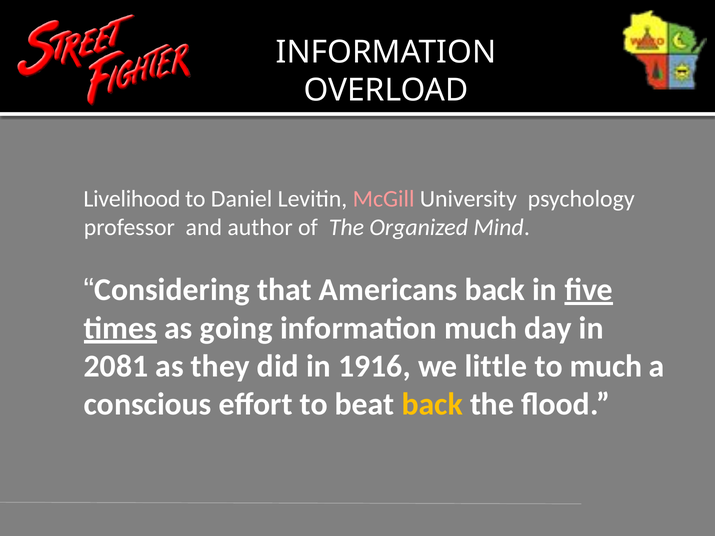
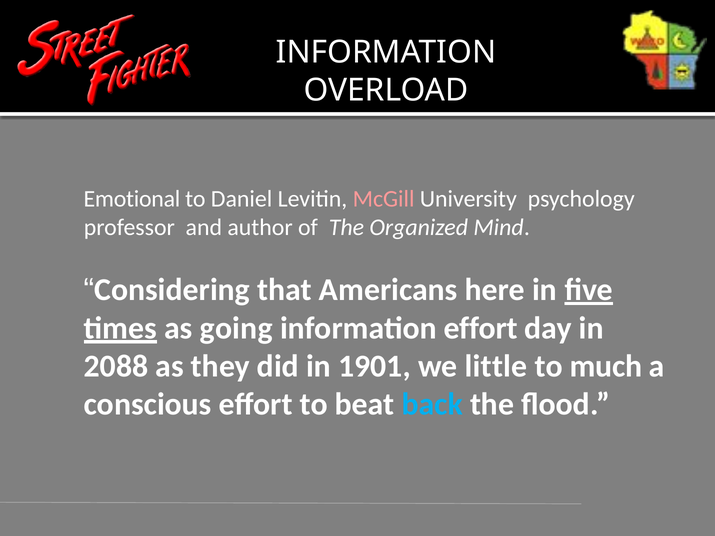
Livelihood: Livelihood -> Emotional (132, 199)
Americans back: back -> here (495, 290)
information much: much -> effort (481, 328)
2081: 2081 -> 2088 (116, 366)
1916: 1916 -> 1901 (374, 366)
back colour: yellow -> light blue (432, 405)
